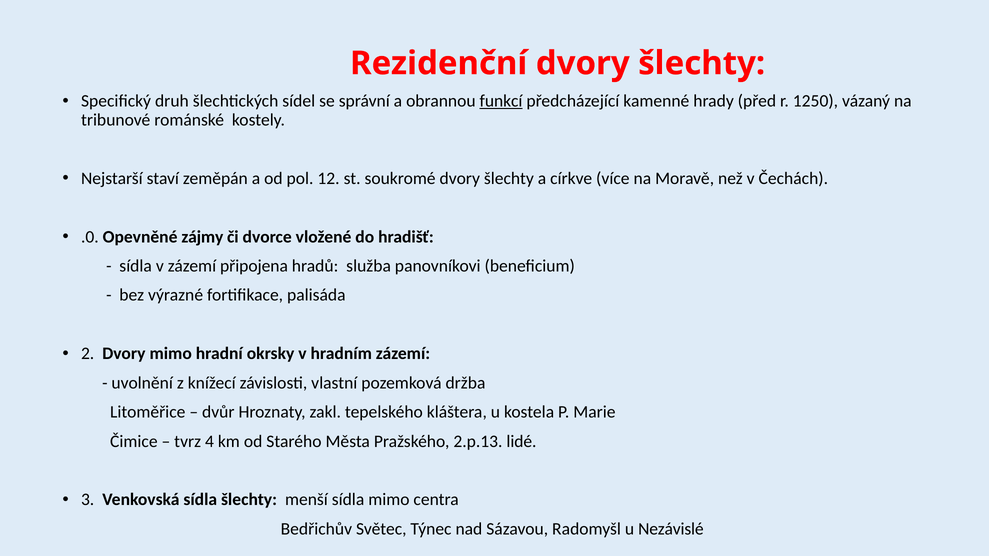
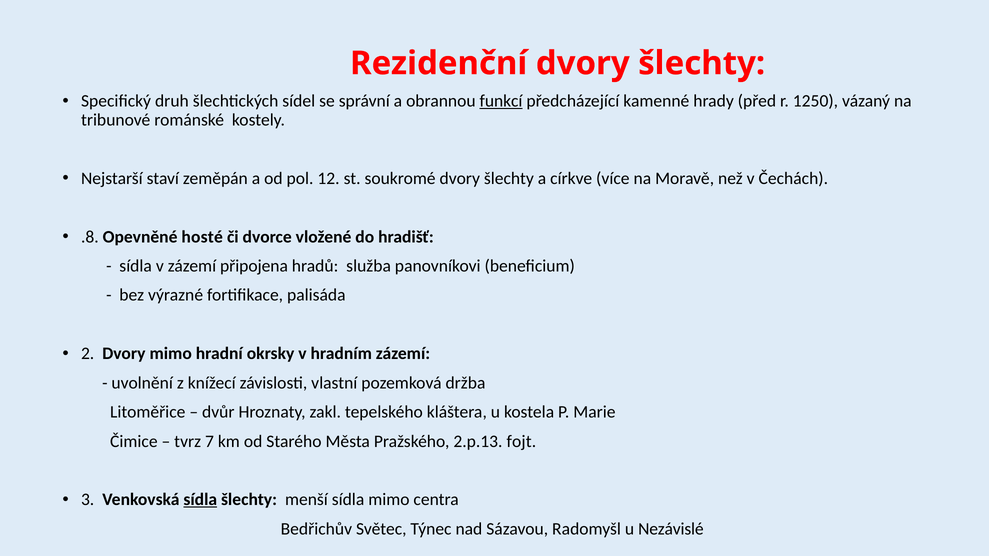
.0: .0 -> .8 (90, 237)
zájmy: zájmy -> hosté (202, 237)
4: 4 -> 7 (210, 441)
lidé: lidé -> fojt (521, 441)
sídla underline: none -> present (200, 500)
